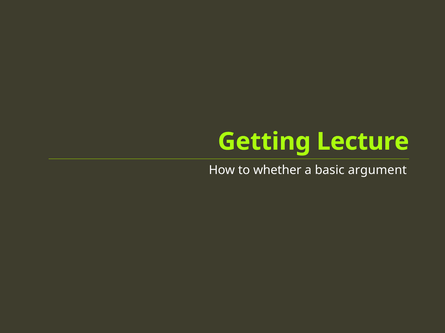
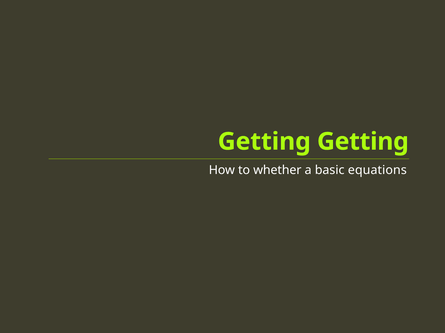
Getting Lecture: Lecture -> Getting (363, 142)
argument: argument -> equations (377, 170)
